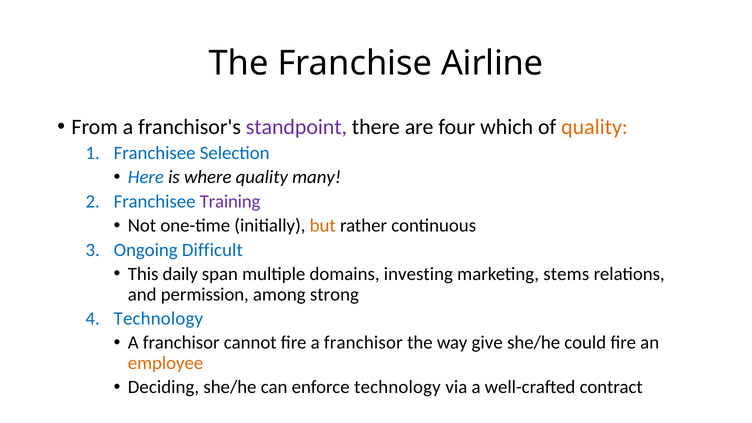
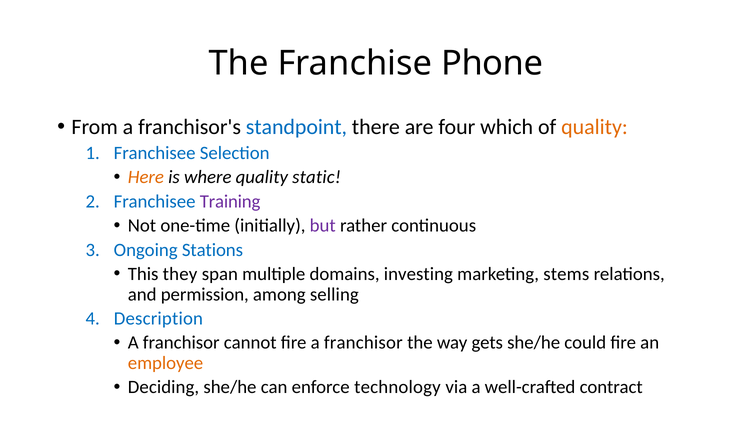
Airline: Airline -> Phone (492, 63)
standpoint colour: purple -> blue (296, 127)
Here colour: blue -> orange (146, 177)
many: many -> static (317, 177)
but colour: orange -> purple (323, 226)
Difficult: Difficult -> Stations (212, 250)
daily: daily -> they (180, 274)
strong: strong -> selling (334, 294)
Technology: Technology -> Description (158, 319)
give: give -> gets (487, 343)
